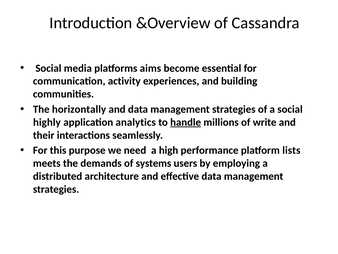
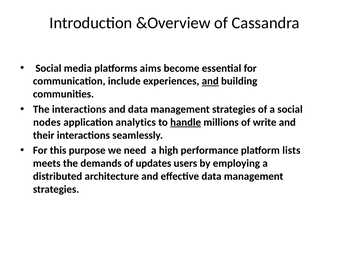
activity: activity -> include (124, 81)
and underline: none -> present (210, 81)
The horizontally: horizontally -> interactions (79, 109)
highly: highly -> nodes (47, 122)
systems: systems -> updates (154, 163)
